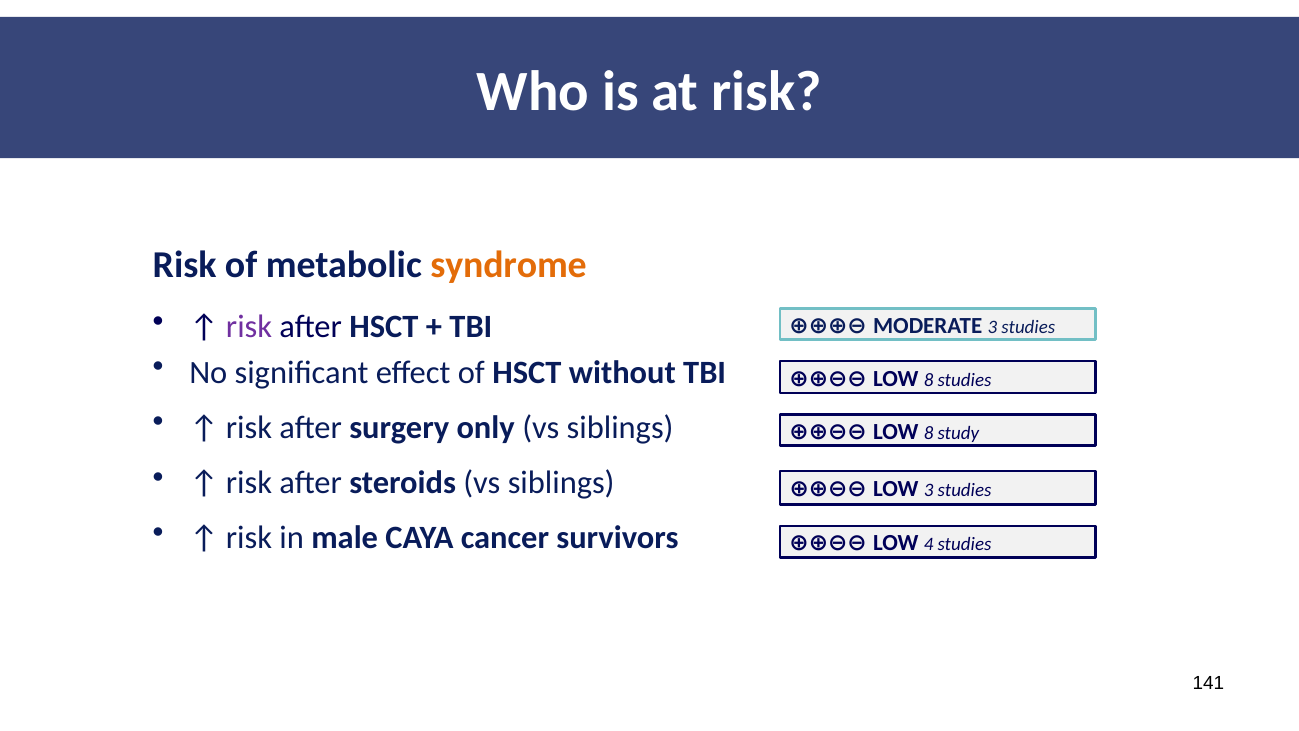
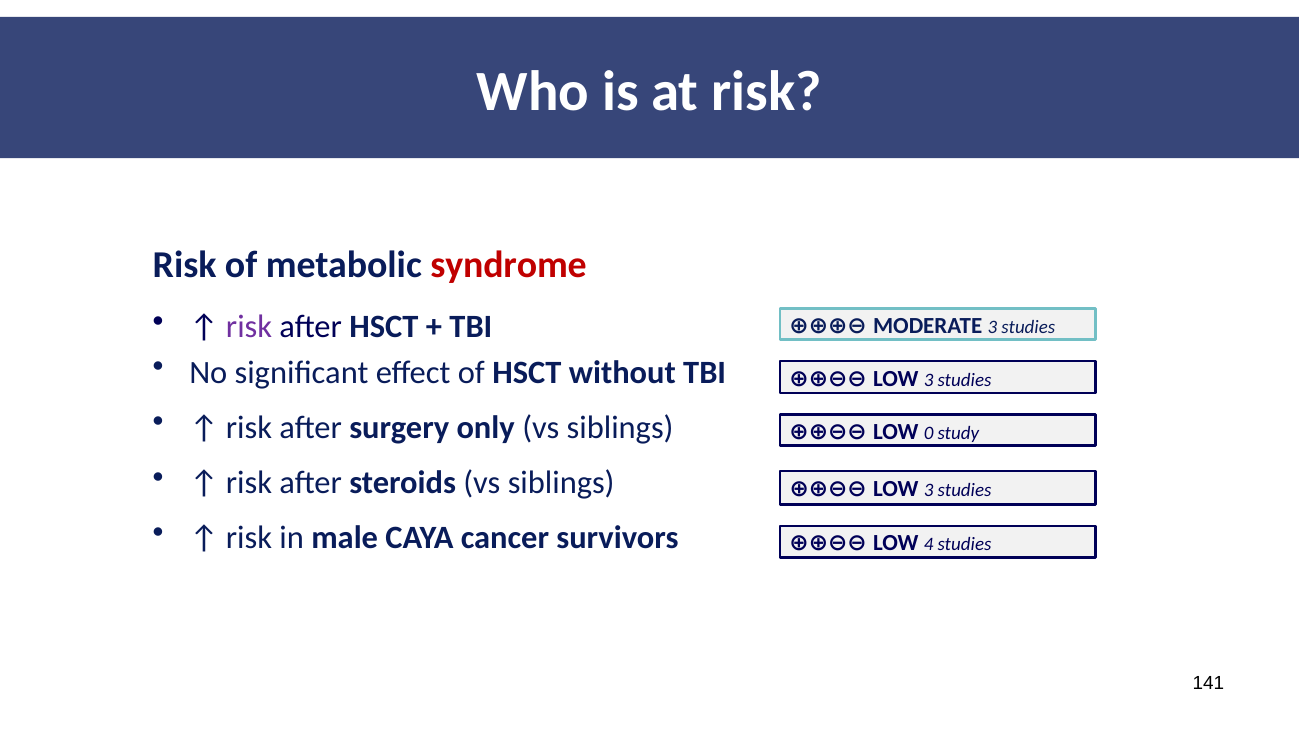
syndrome colour: orange -> red (509, 265)
8: 8 -> 3 (929, 380)
8: 8 -> 0 (929, 433)
